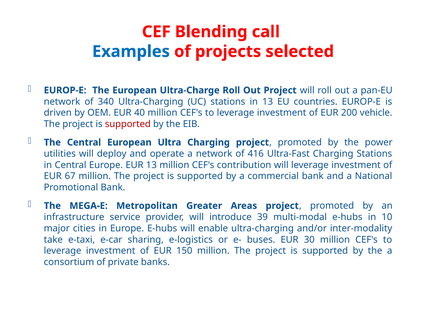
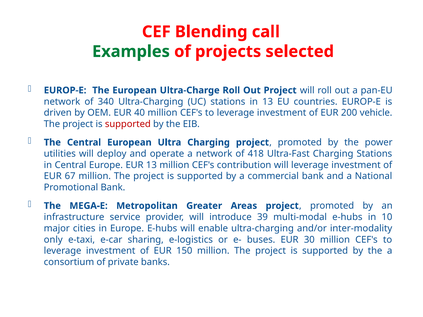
Examples colour: blue -> green (131, 52)
416: 416 -> 418 (256, 154)
take: take -> only (53, 240)
